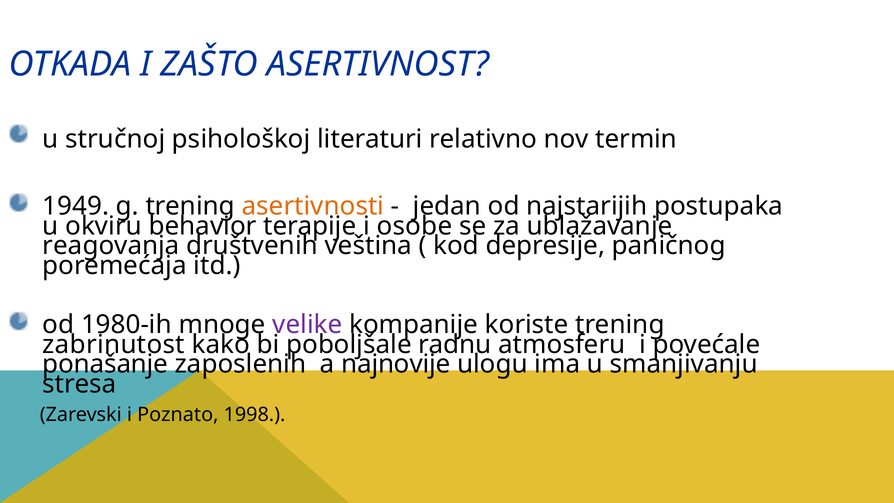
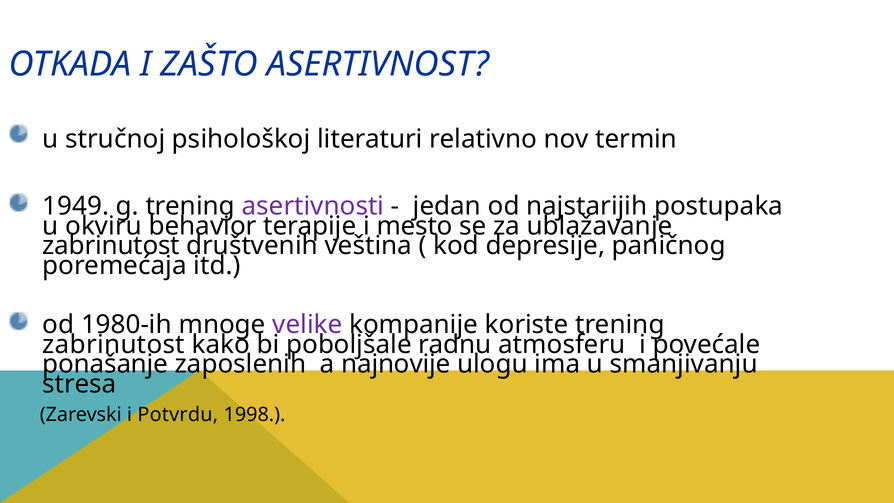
asertivnosti colour: orange -> purple (313, 206)
osobe: osobe -> mesto (415, 226)
reagovanja: reagovanja -> zabrinutost (111, 246)
Poznato: Poznato -> Potvrdu (178, 415)
